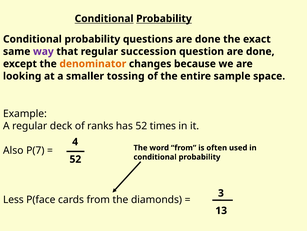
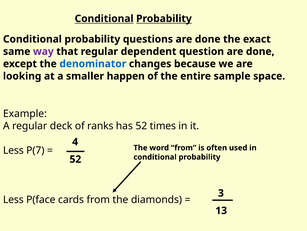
succession: succession -> dependent (149, 51)
denominator colour: orange -> blue (93, 64)
tossing: tossing -> happen (126, 76)
Also: Also -> Less (13, 150)
